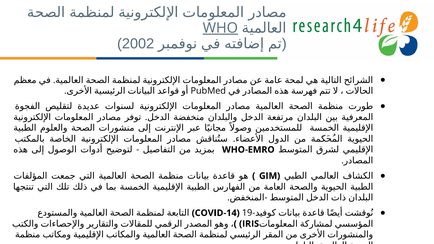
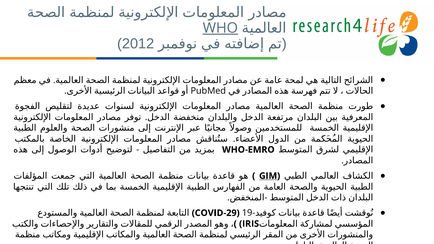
2002: 2002 -> 2012 (138, 44)
GIM underline: none -> present (268, 176)
COVID-14: COVID-14 -> COVID-29 (216, 213)
